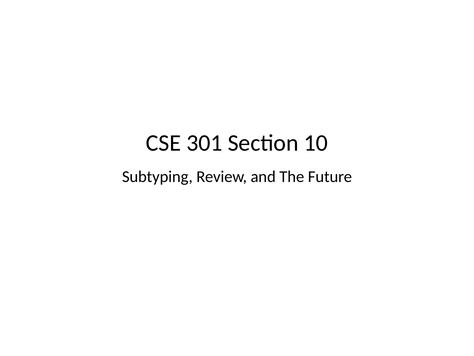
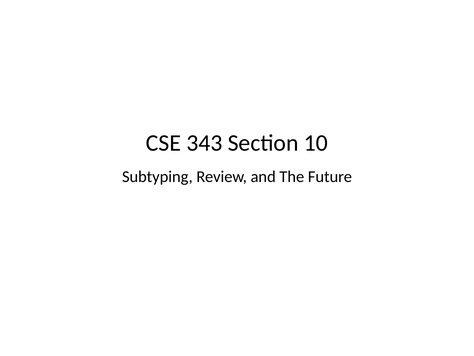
301: 301 -> 343 (204, 143)
